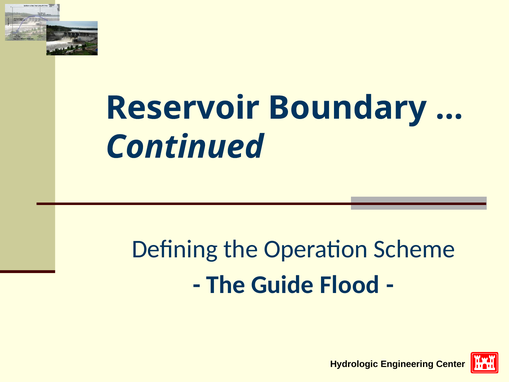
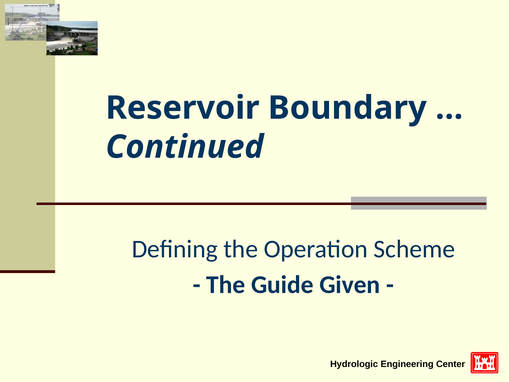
Flood: Flood -> Given (350, 285)
